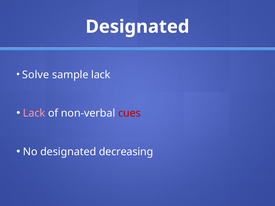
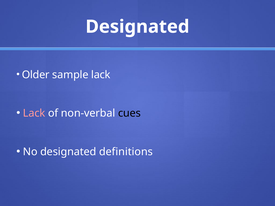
Solve: Solve -> Older (36, 75)
cues colour: red -> black (129, 113)
decreasing: decreasing -> definitions (126, 152)
